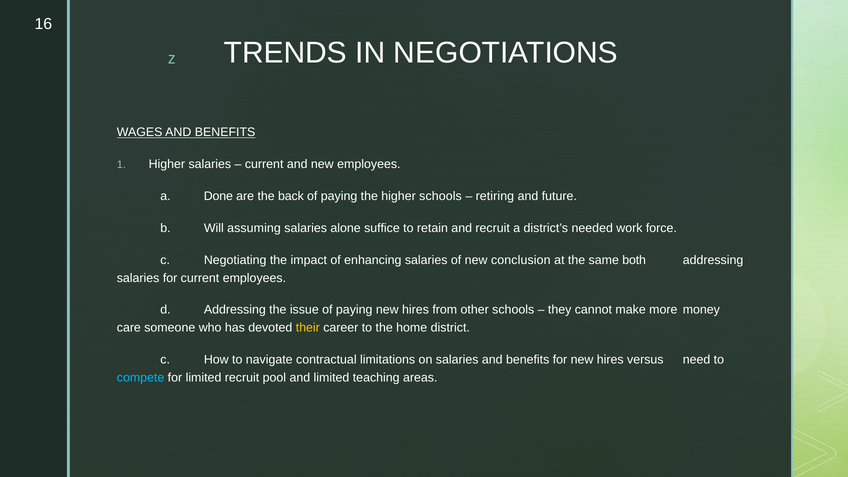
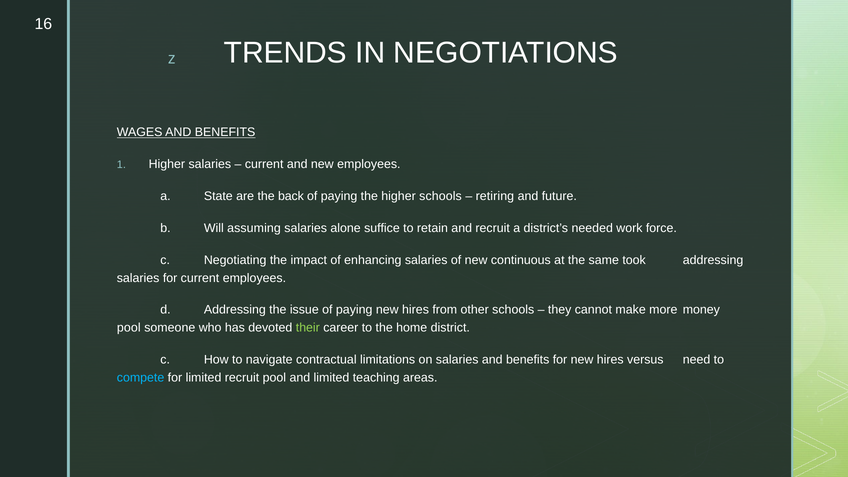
Done: Done -> State (218, 196)
conclusion: conclusion -> continuous (521, 260)
both: both -> took (634, 260)
care: care -> pool (129, 328)
their colour: yellow -> light green (308, 328)
